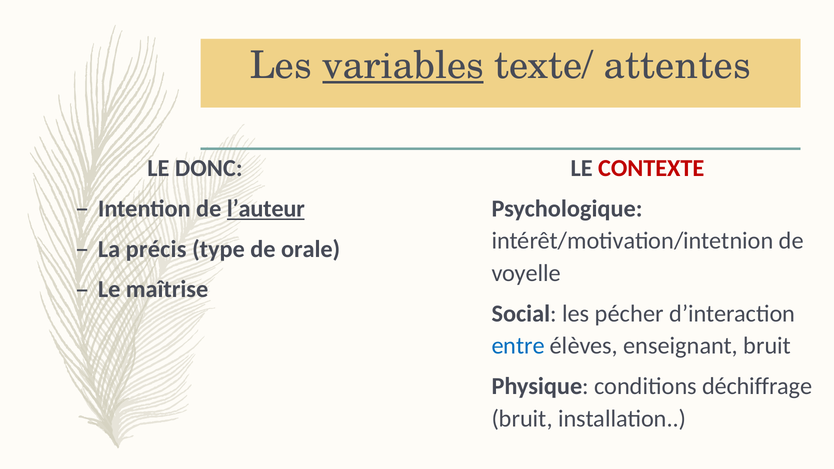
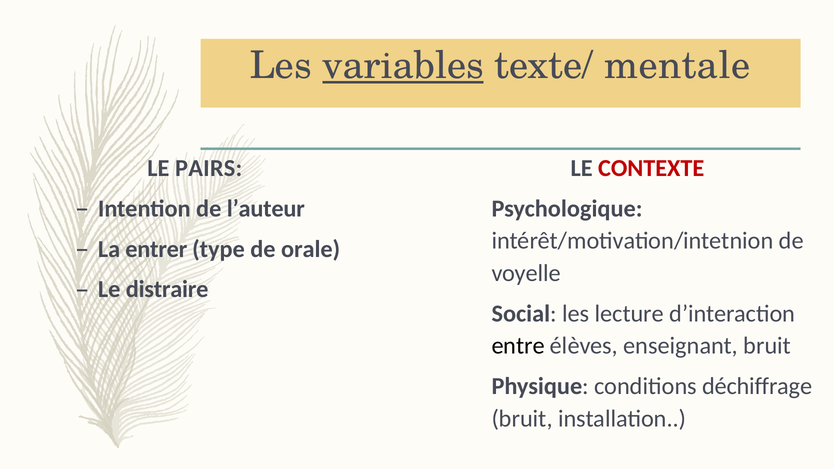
attentes: attentes -> mentale (677, 66)
DONC: DONC -> PAIRS (209, 168)
l’auteur underline: present -> none (266, 209)
précis: précis -> entrer (156, 249)
maîtrise: maîtrise -> distraire (167, 289)
pécher: pécher -> lecture (629, 314)
entre colour: blue -> black (518, 346)
